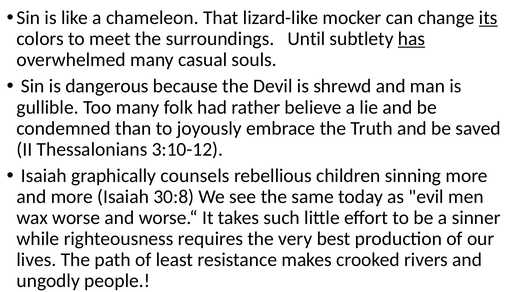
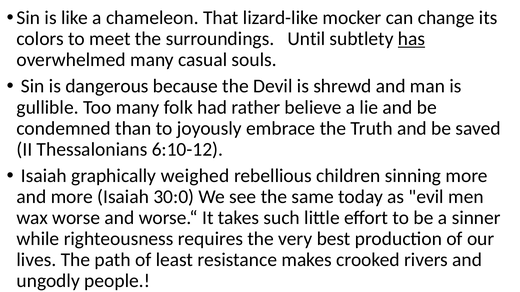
its underline: present -> none (488, 18)
3:10-12: 3:10-12 -> 6:10-12 (187, 150)
counsels: counsels -> weighed (195, 176)
30:8: 30:8 -> 30:0 (174, 197)
